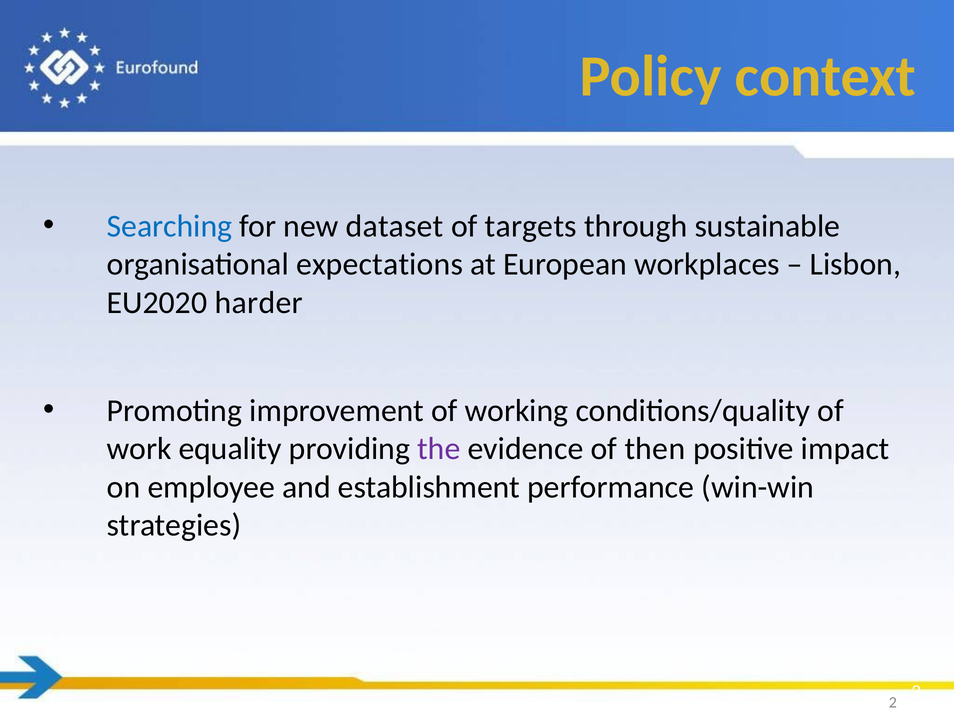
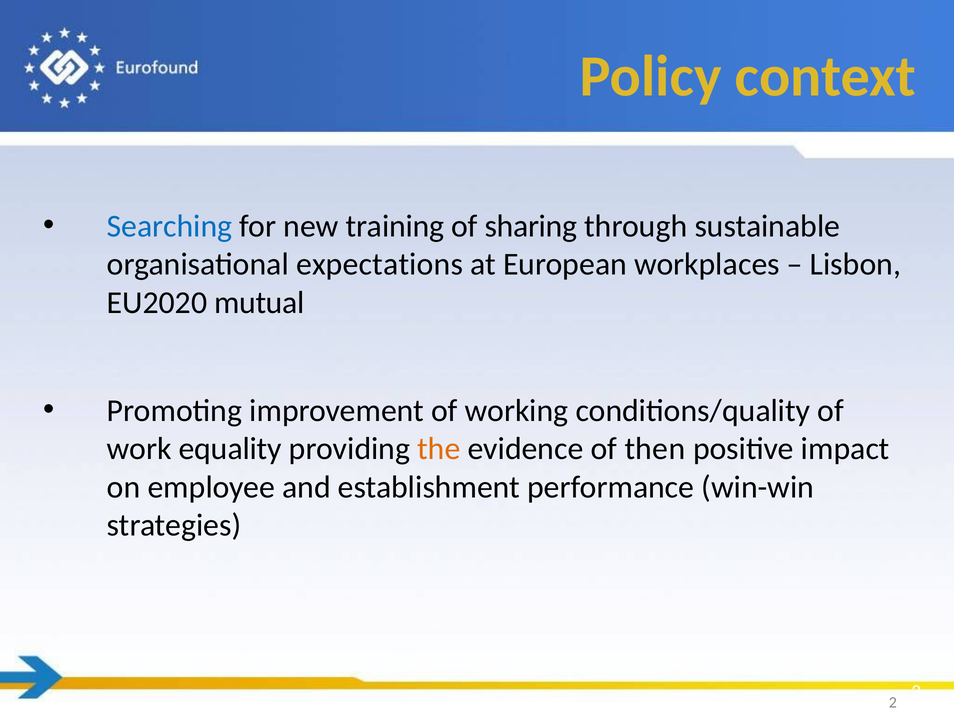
dataset: dataset -> training (395, 226)
targets: targets -> sharing (531, 226)
harder: harder -> mutual (259, 302)
the colour: purple -> orange (439, 449)
